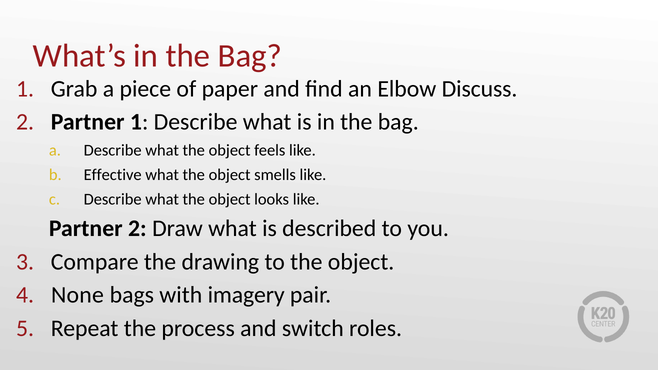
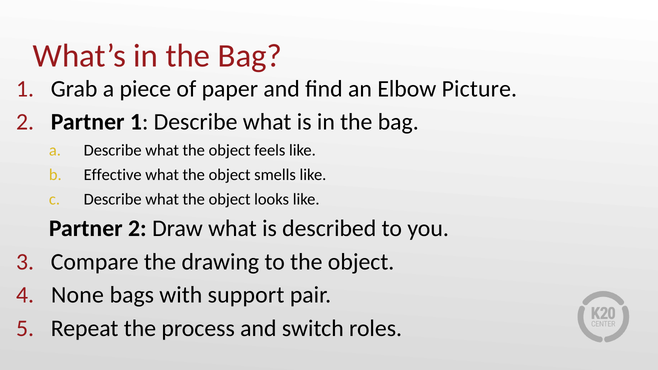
Discuss: Discuss -> Picture (479, 89)
imagery: imagery -> support (246, 295)
